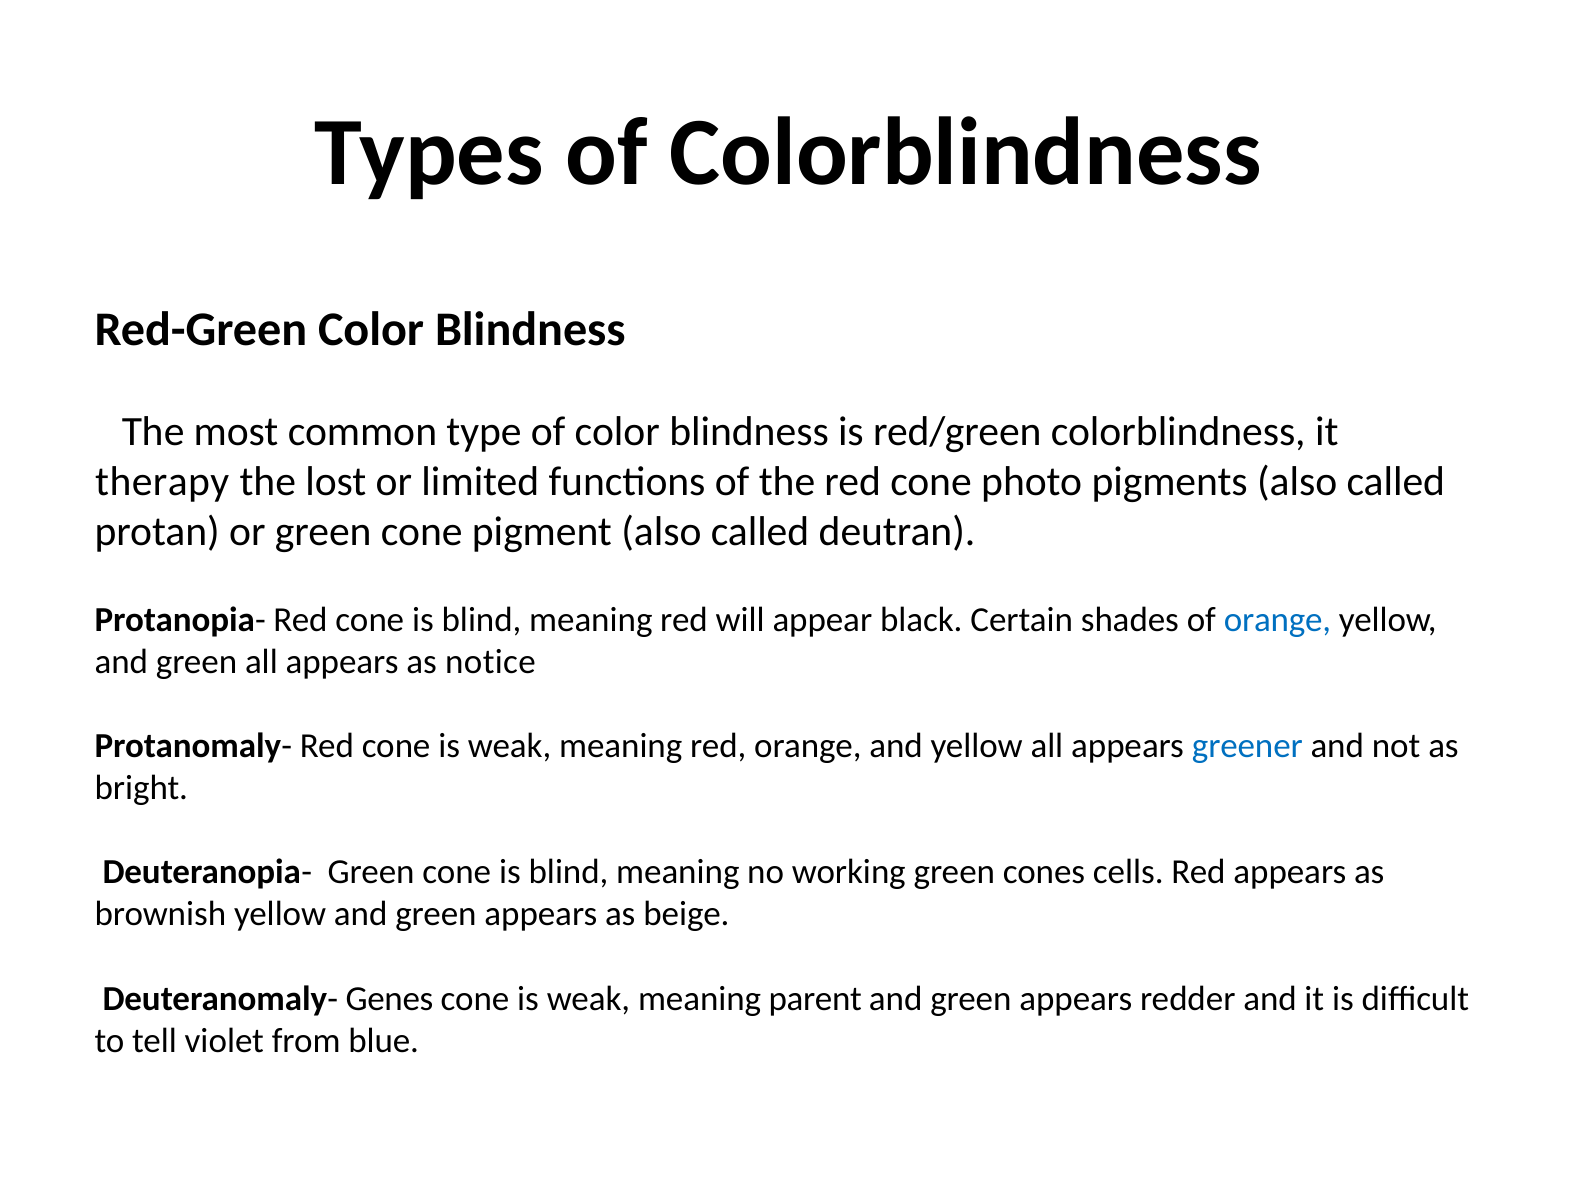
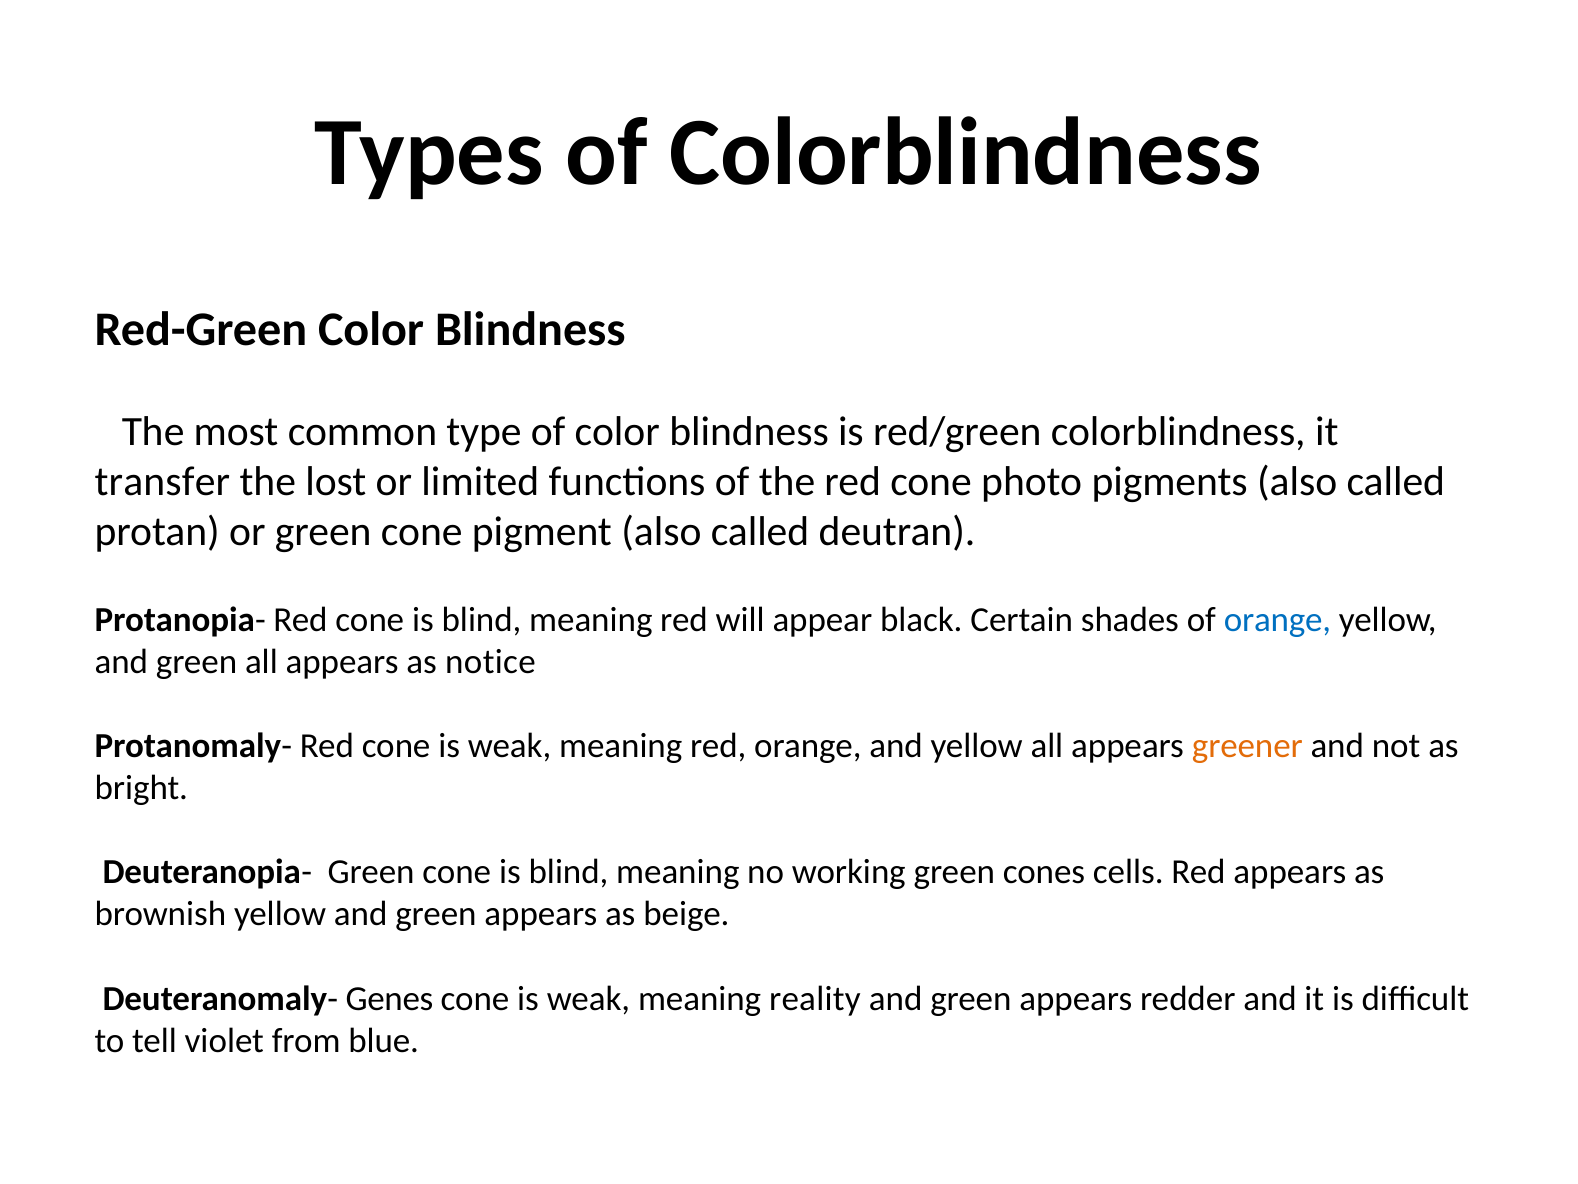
therapy: therapy -> transfer (162, 482)
greener colour: blue -> orange (1247, 746)
parent: parent -> reality (815, 998)
